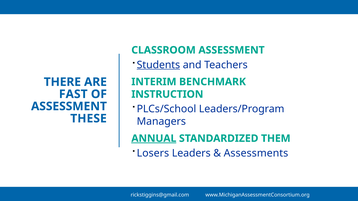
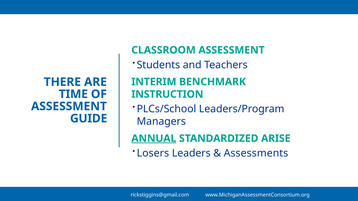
Students underline: present -> none (158, 65)
FAST: FAST -> TIME (73, 94)
THESE: THESE -> GUIDE (89, 119)
THEM: THEM -> ARISE (276, 139)
